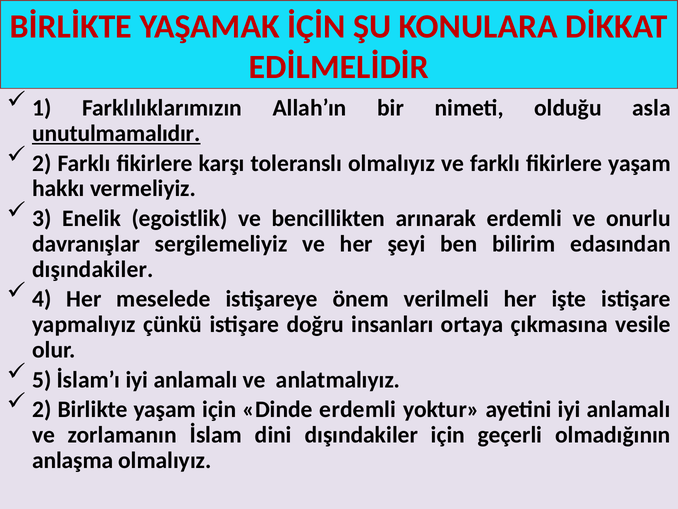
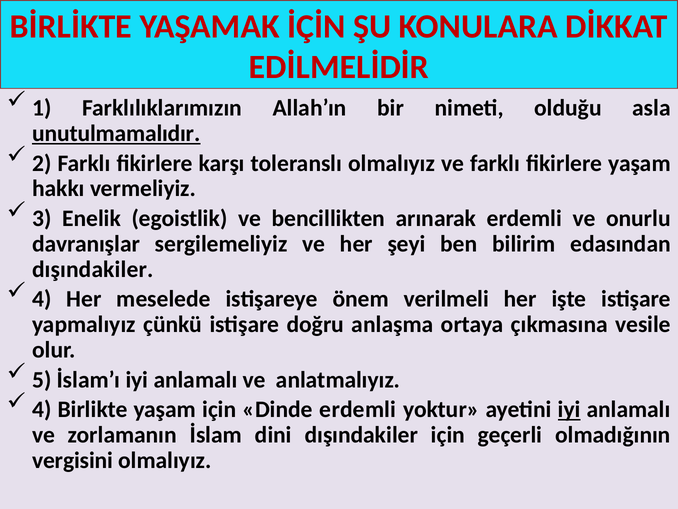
insanları: insanları -> anlaşma (392, 324)
2: 2 -> 4 (42, 409)
iyi underline: none -> present (569, 409)
anlaşma: anlaşma -> vergisini (73, 460)
